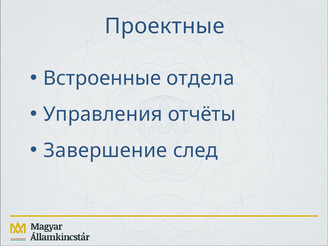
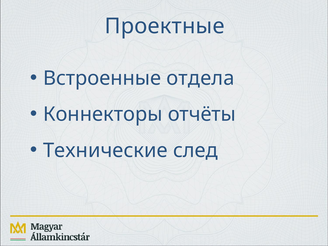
Управления: Управления -> Коннекторы (103, 114)
Завершение: Завершение -> Технические (105, 150)
